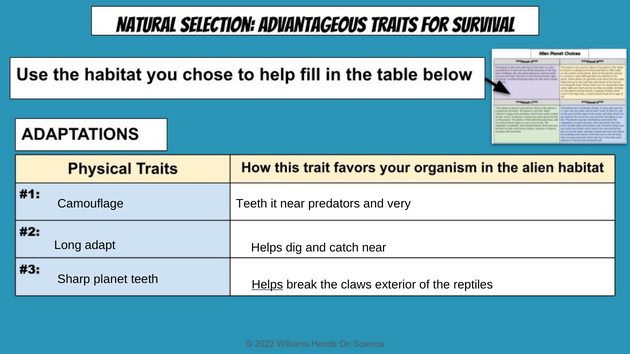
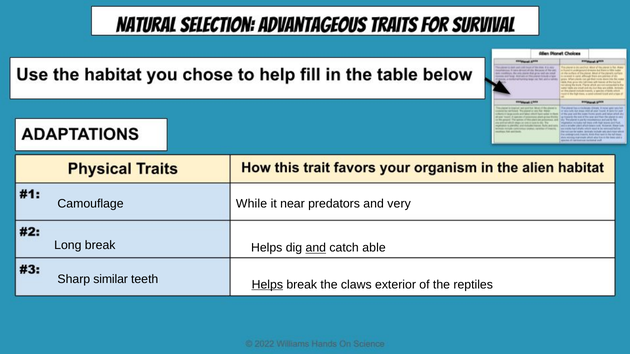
Camouflage Teeth: Teeth -> While (252, 204)
Long adapt: adapt -> break (100, 246)
and underline: none -> present (316, 248)
catch near: near -> able (374, 248)
planet: planet -> similar (111, 280)
